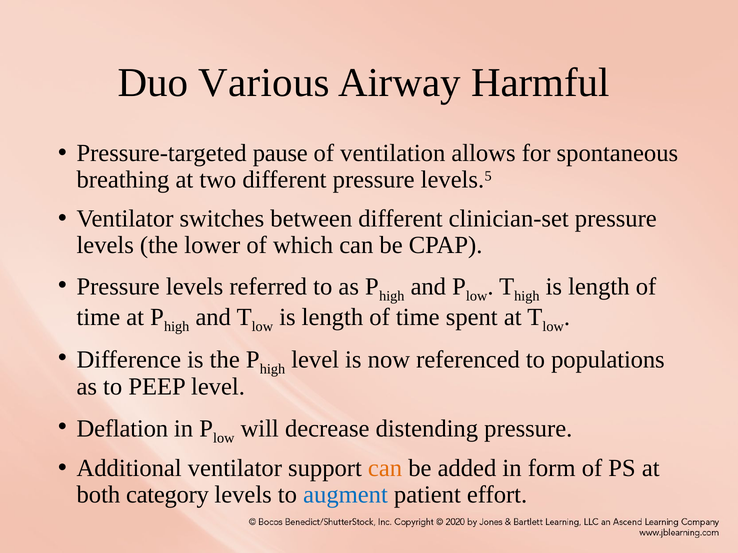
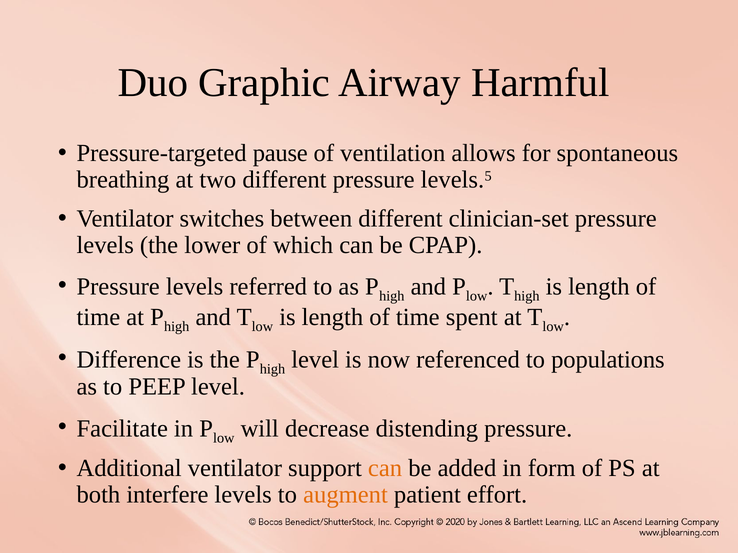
Various: Various -> Graphic (264, 83)
Deflation: Deflation -> Facilitate (122, 429)
category: category -> interfere (167, 495)
augment colour: blue -> orange (346, 495)
